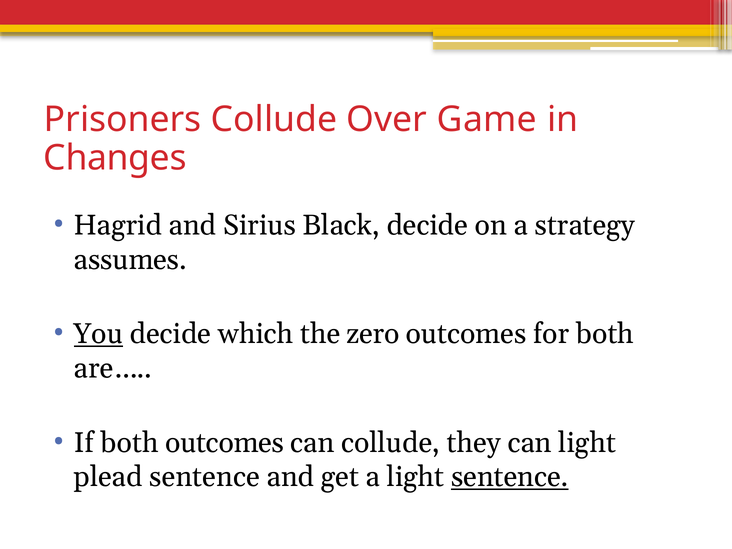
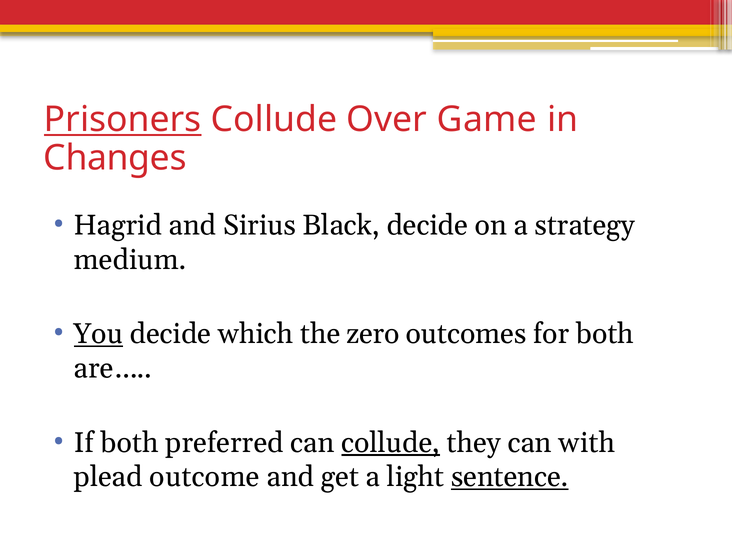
Prisoners underline: none -> present (123, 120)
assumes: assumes -> medium (130, 260)
both outcomes: outcomes -> preferred (225, 443)
collude underline: none -> present (391, 443)
can light: light -> with (587, 443)
plead sentence: sentence -> outcome (205, 477)
